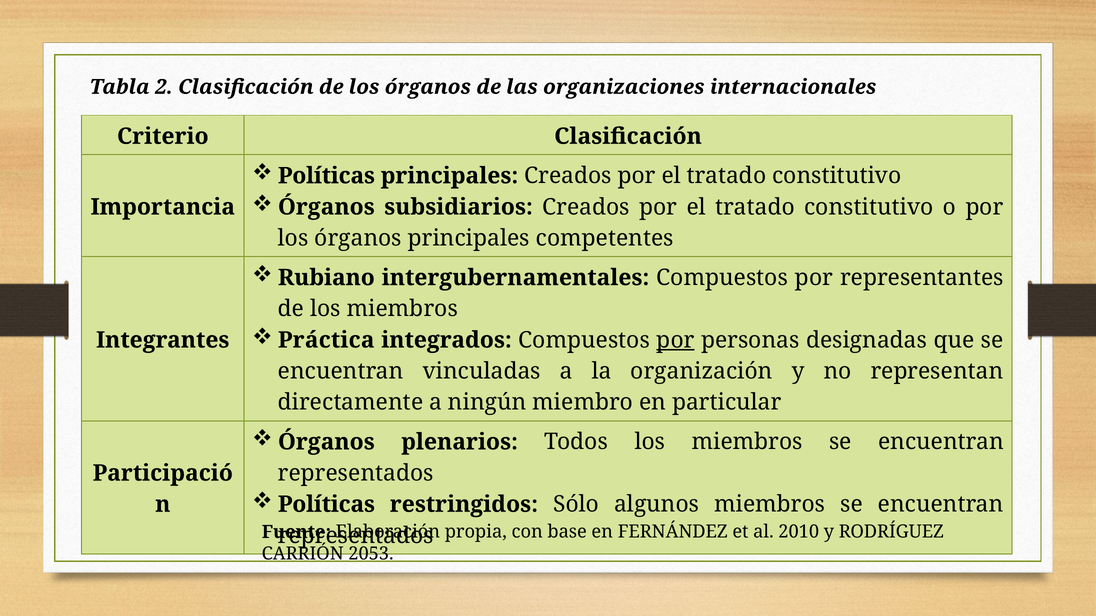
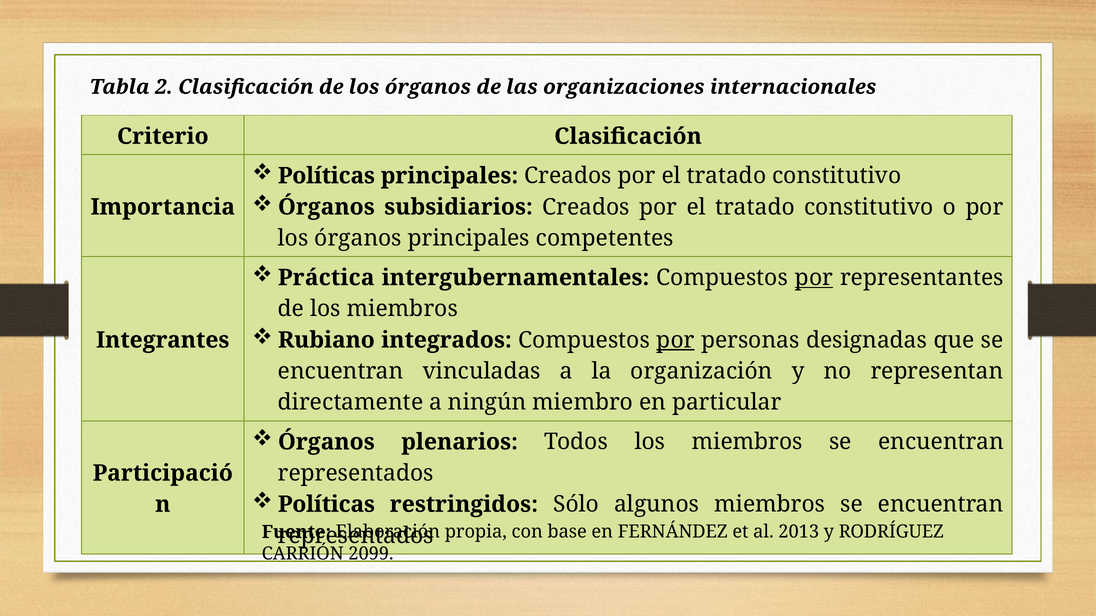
Rubiano: Rubiano -> Práctica (326, 278)
por underline: none -> present (814, 278)
Práctica: Práctica -> Rubiano (326, 340)
2010: 2010 -> 2013 (799, 532)
2053: 2053 -> 2099 (371, 554)
